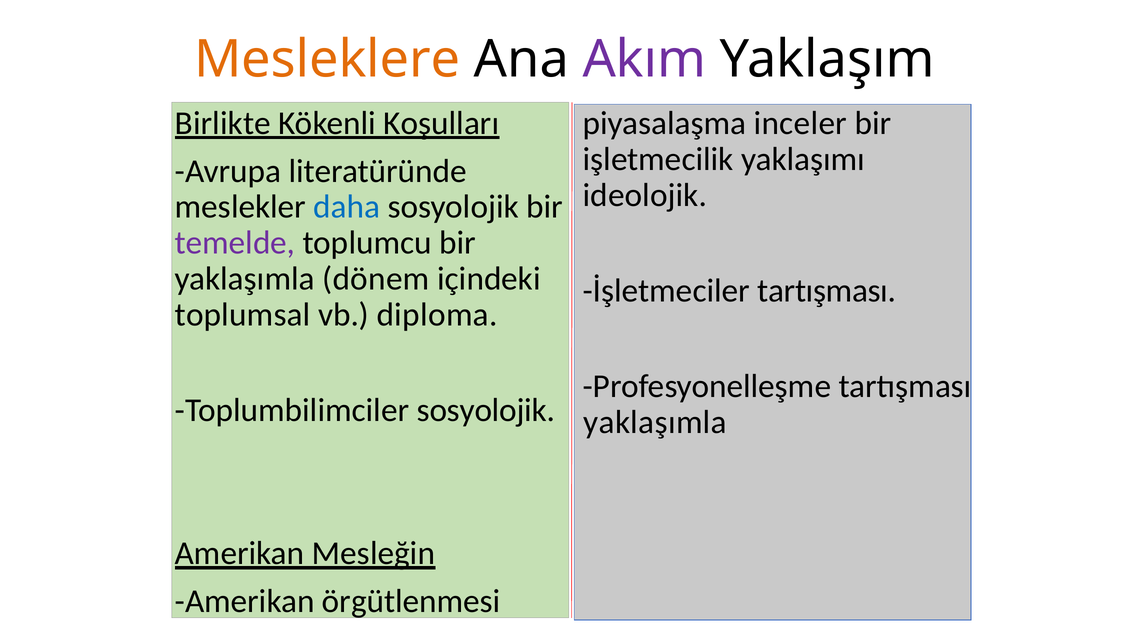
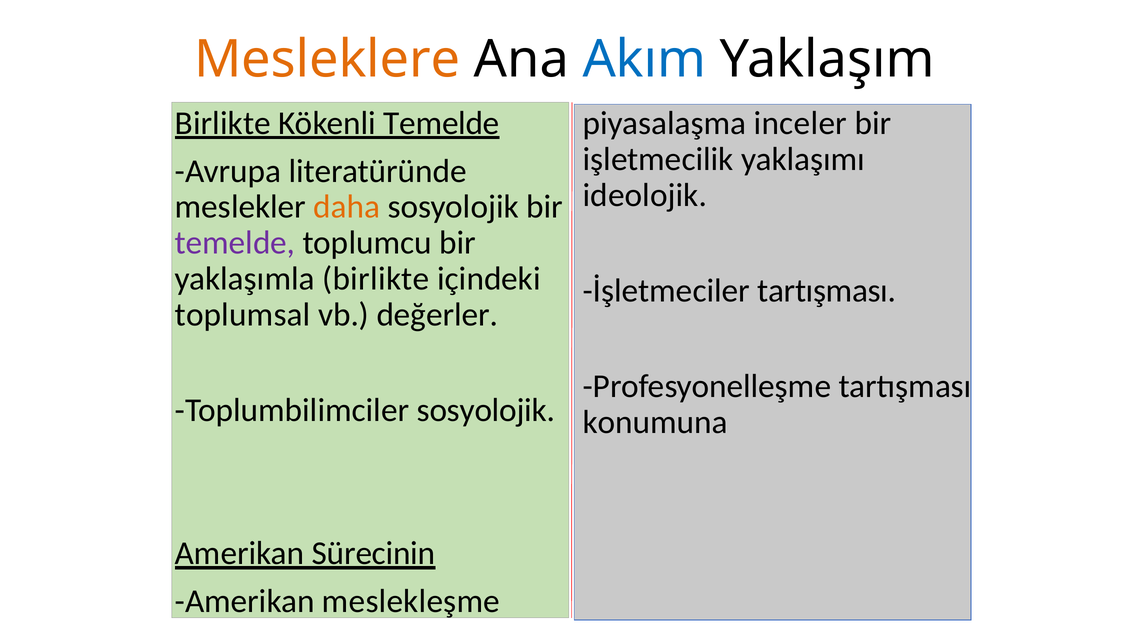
Akım colour: purple -> blue (644, 60)
Kökenli Koşulları: Koşulları -> Temelde (441, 123)
daha colour: blue -> orange (347, 207)
yaklaşımla dönem: dönem -> birlikte (376, 279)
diploma: diploma -> değerler (437, 315)
yaklaşımla: yaklaşımla -> konumuna (655, 422)
Mesleğin: Mesleğin -> Sürecinin (374, 554)
örgütlenmesi: örgütlenmesi -> meslekleşme (411, 602)
